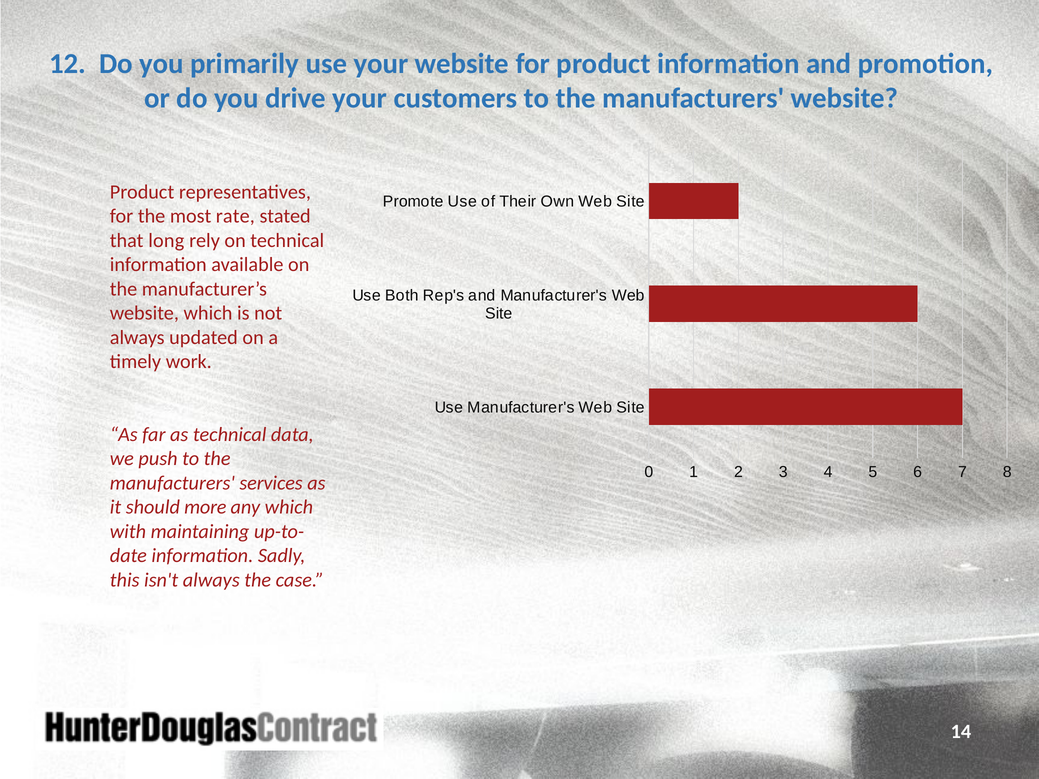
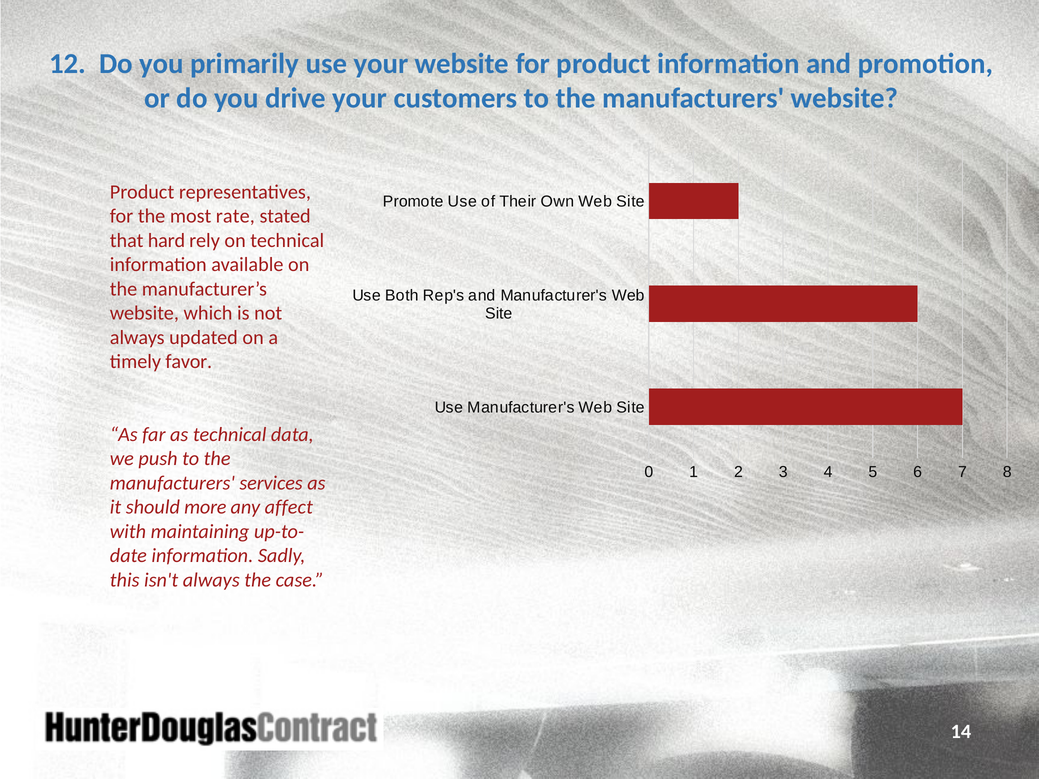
long: long -> hard (166, 241)
work: work -> favor (189, 362)
any which: which -> affect (289, 507)
